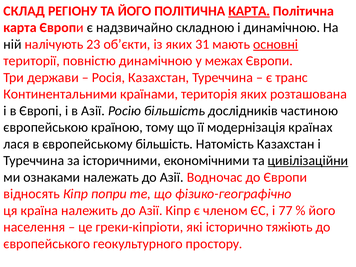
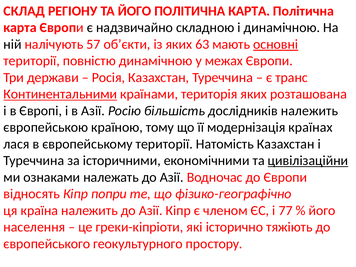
КАРТА underline: present -> none (249, 11)
23: 23 -> 57 (93, 44)
31: 31 -> 63 (202, 44)
Континентальними underline: none -> present (60, 94)
дослідників частиною: частиною -> належить (309, 111)
європейському більшість: більшість -> території (164, 144)
